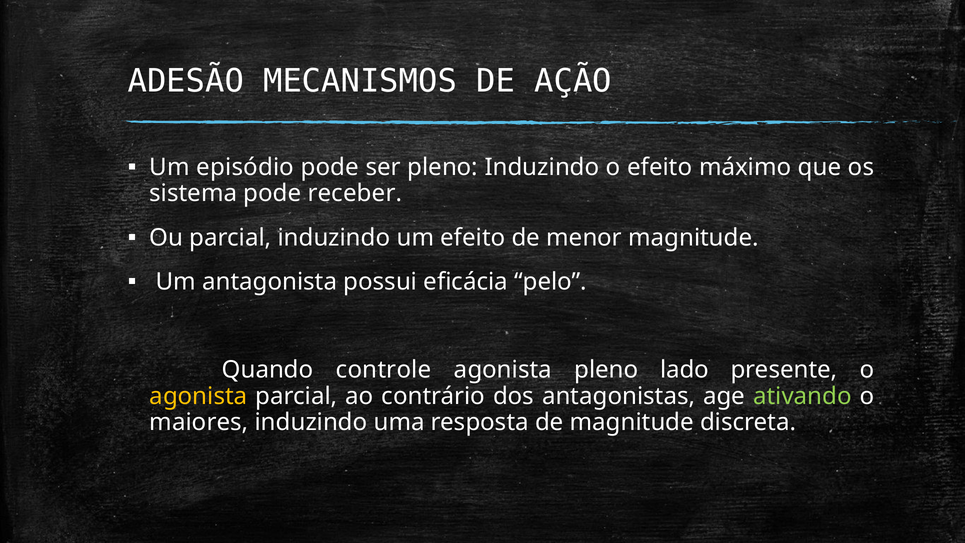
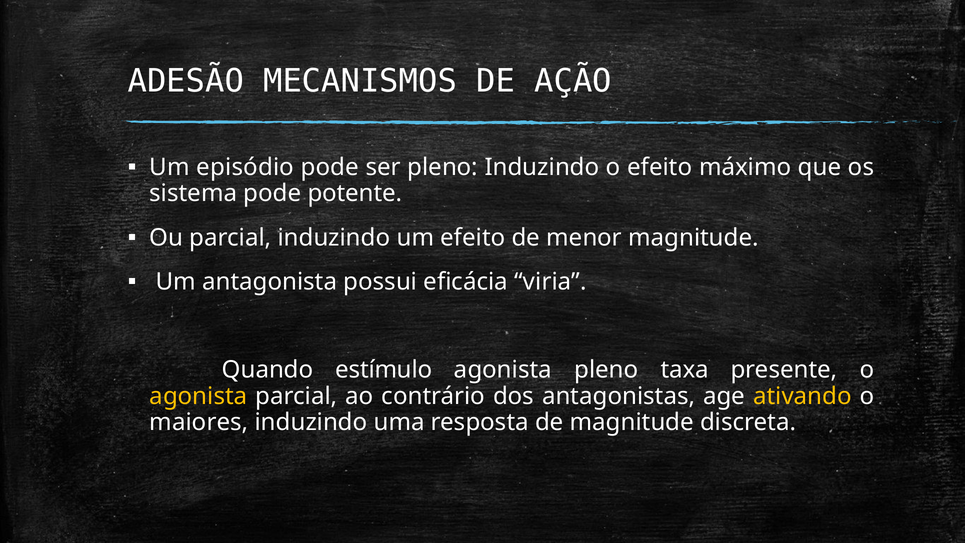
receber: receber -> potente (355, 193)
pelo: pelo -> viria (550, 282)
controle: controle -> estímulo (384, 370)
lado: lado -> taxa (685, 370)
ativando colour: light green -> yellow (802, 396)
